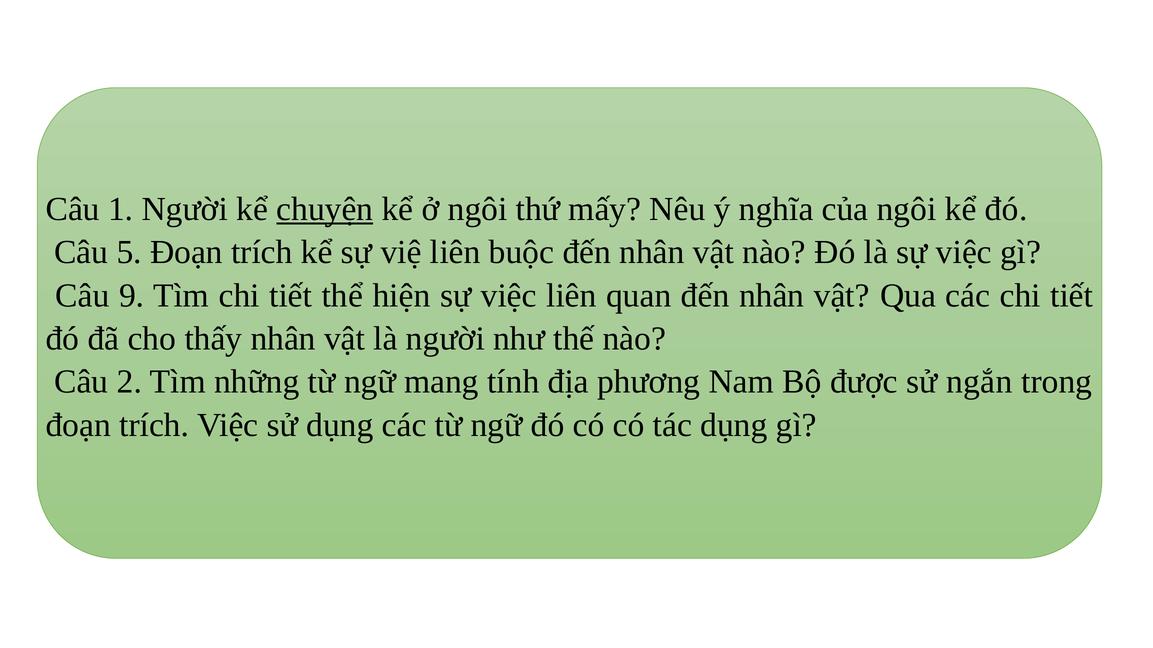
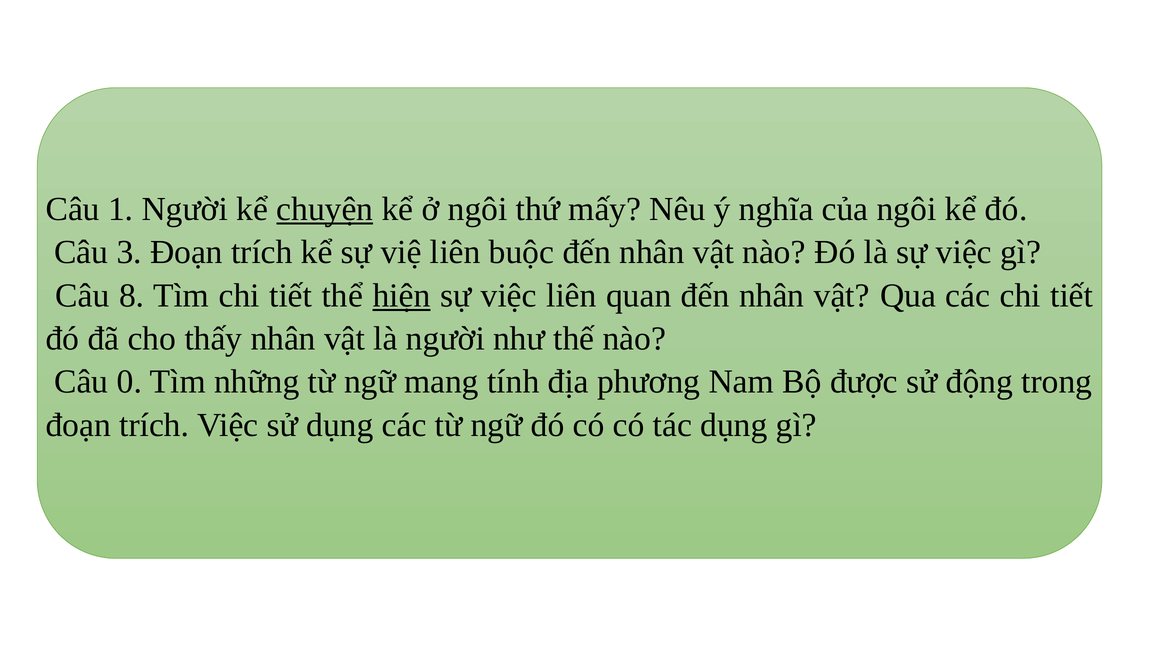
5: 5 -> 3 (129, 253)
9: 9 -> 8 (132, 296)
hiện underline: none -> present (402, 296)
2: 2 -> 0 (129, 382)
ngắn: ngắn -> động (979, 382)
